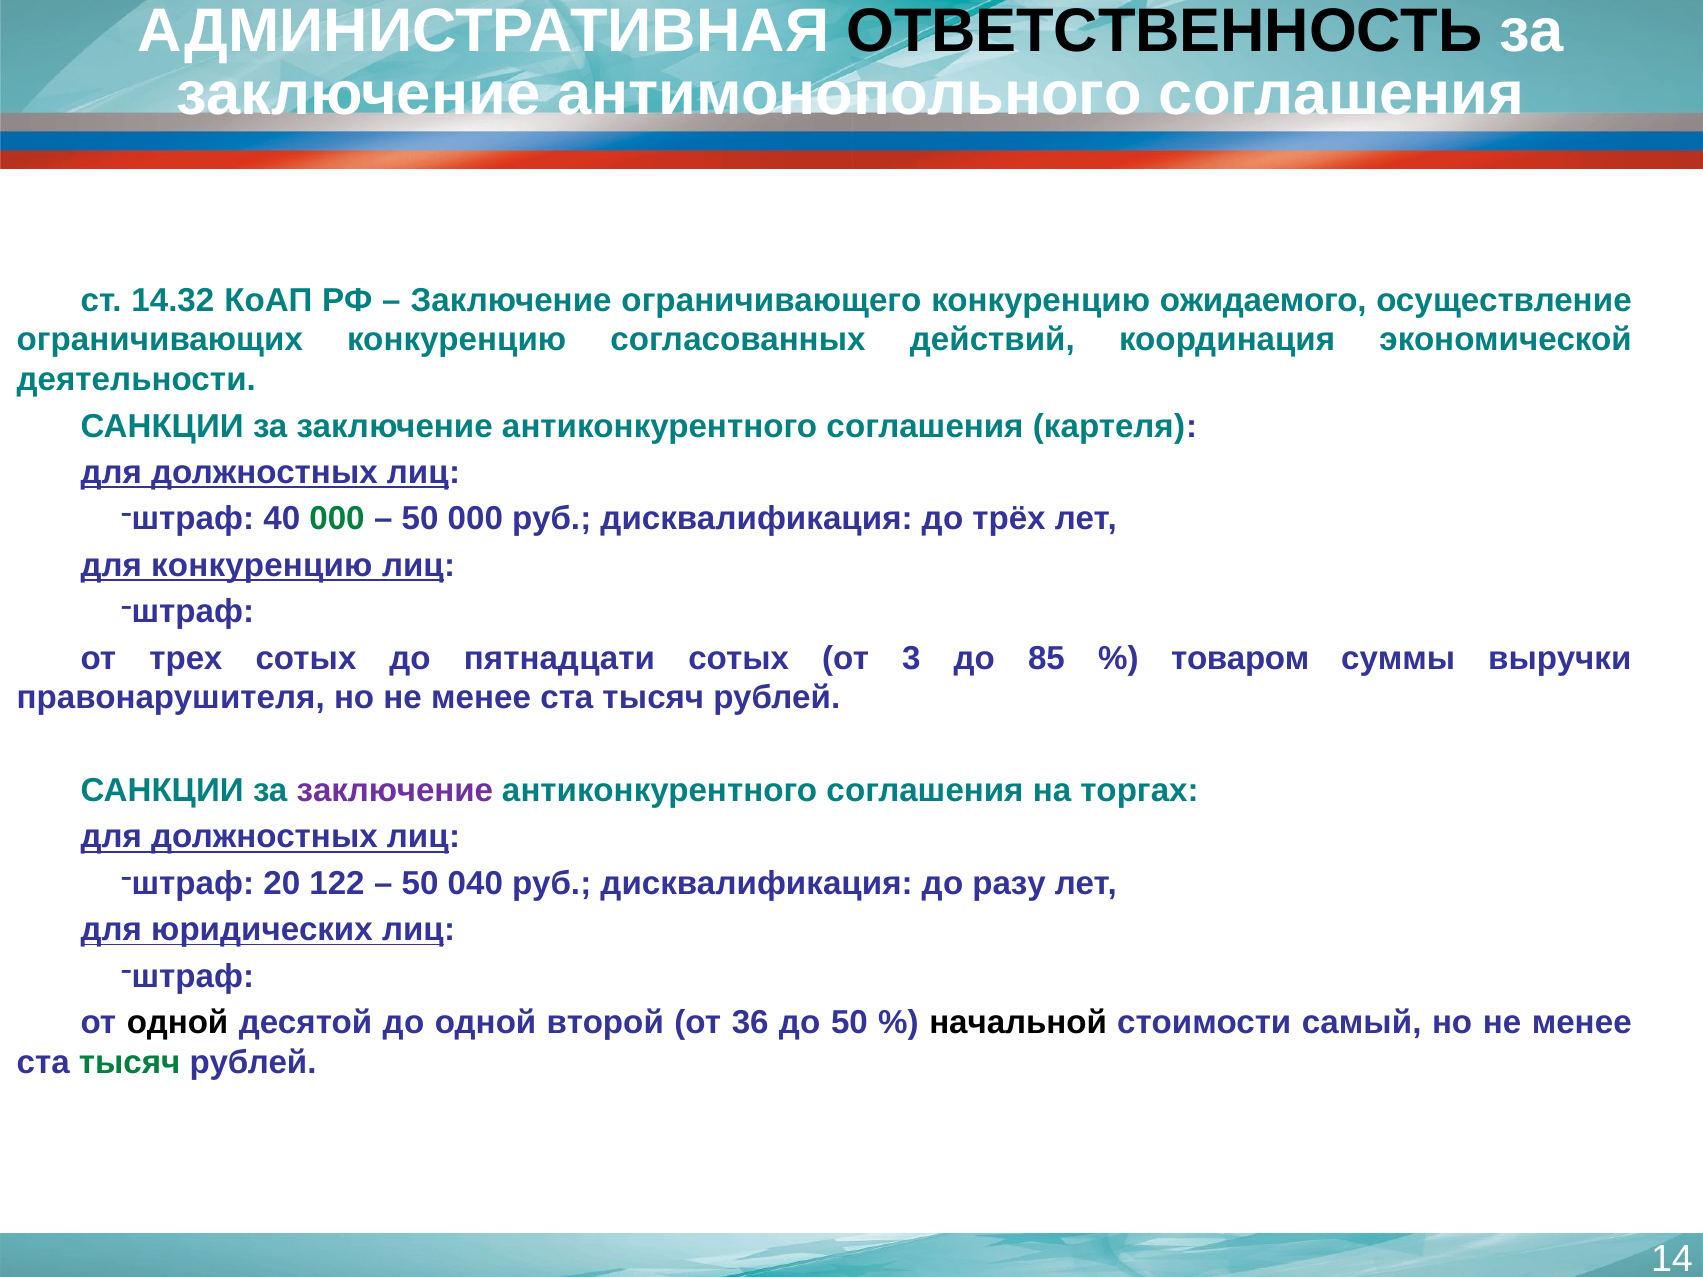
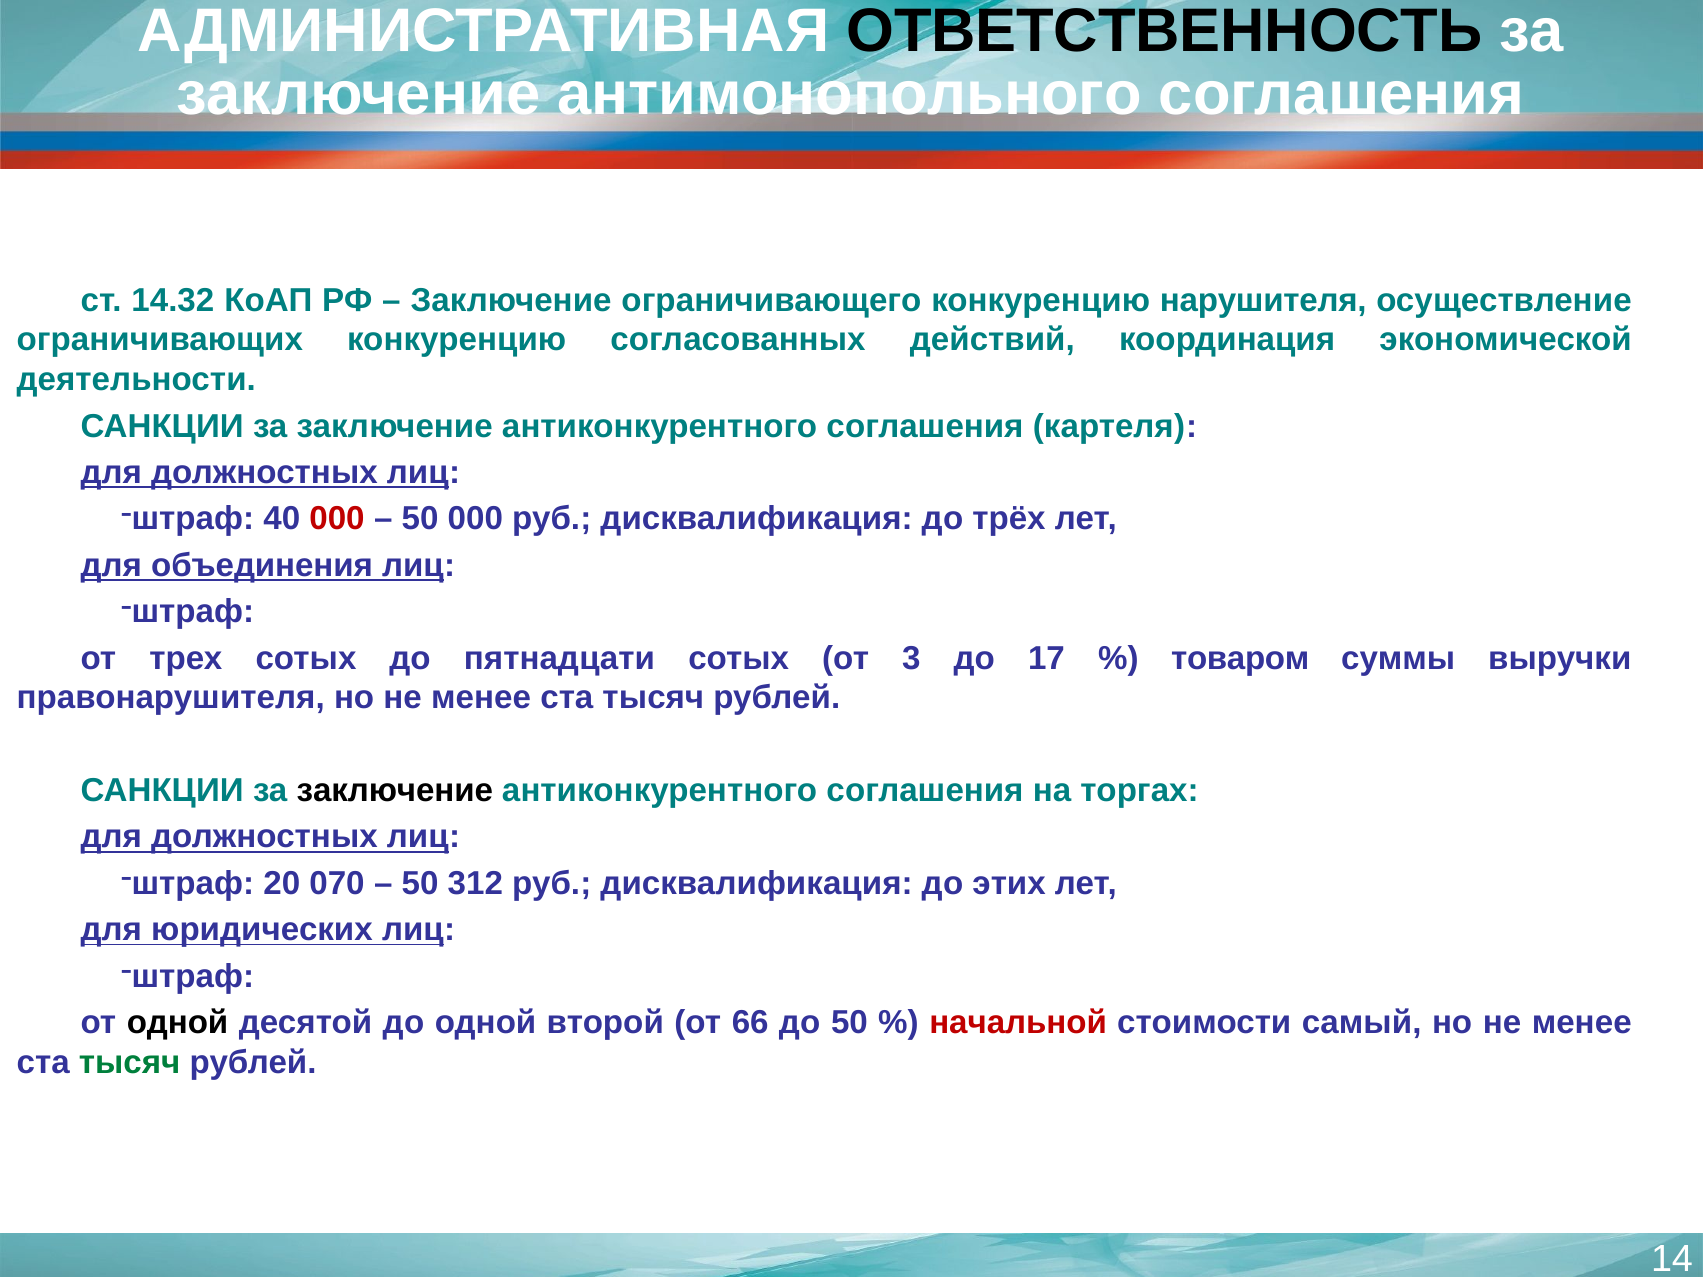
ожидаемого: ожидаемого -> нарушителя (1263, 300)
000 colour: green -> red (337, 519)
для конкуренцию: конкуренцию -> объединения (262, 565)
85: 85 -> 17 (1046, 658)
заключение colour: purple -> black (395, 791)
122: 122 -> 070 (337, 884)
040: 040 -> 312 (475, 884)
разу: разу -> этих (1009, 884)
36: 36 -> 66 (750, 1023)
начальной colour: black -> red (1018, 1023)
